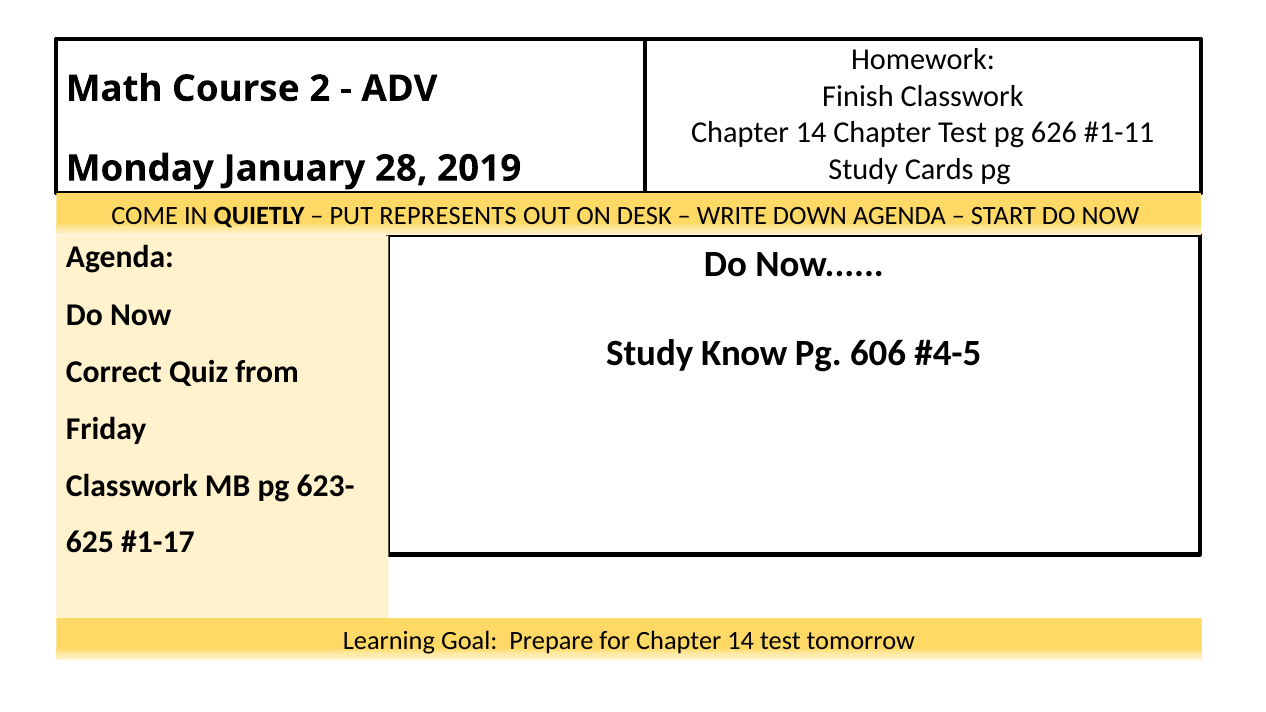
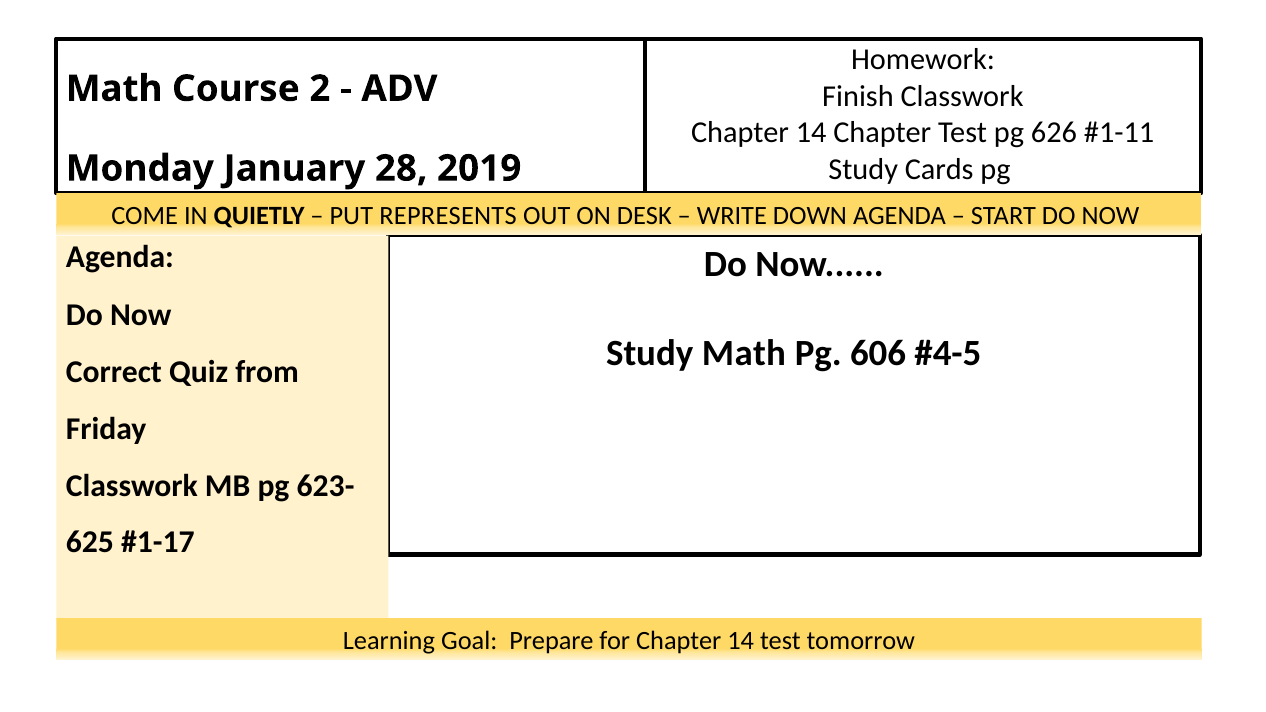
Study Know: Know -> Math (744, 353)
